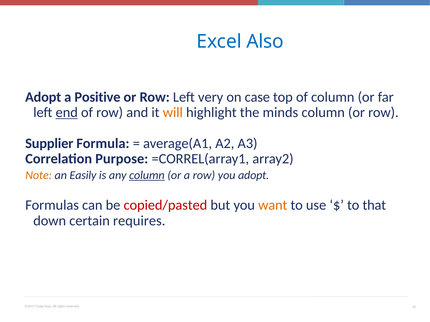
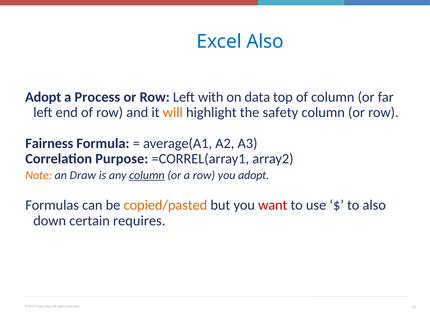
Positive: Positive -> Process (97, 97)
very: very -> with (211, 97)
case: case -> data (257, 97)
end underline: present -> none (67, 113)
minds: minds -> safety (280, 113)
Supplier: Supplier -> Fairness (49, 144)
Easily: Easily -> Draw (83, 175)
copied/pasted colour: red -> orange (165, 206)
want colour: orange -> red (273, 206)
to that: that -> also (374, 206)
